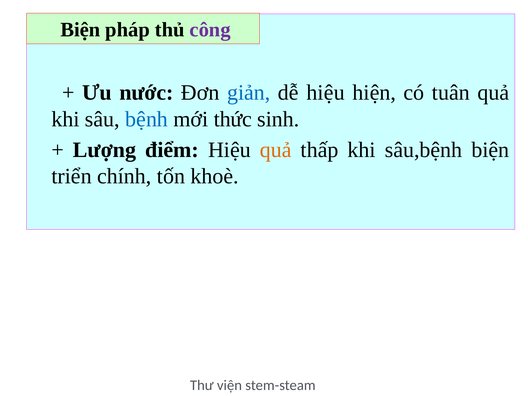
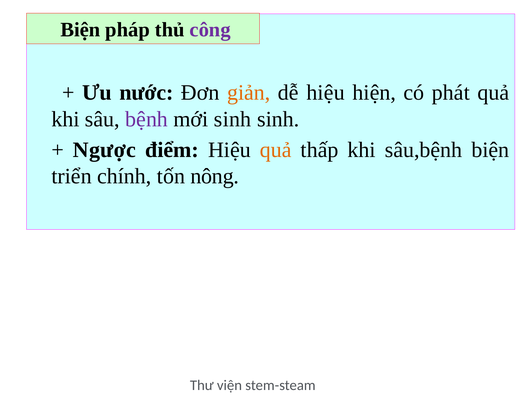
giản colour: blue -> orange (249, 93)
tuân: tuân -> phát (451, 93)
bệnh colour: blue -> purple (147, 119)
mới thức: thức -> sinh (233, 119)
Lượng: Lượng -> Ngược (104, 150)
khoè: khoè -> nông (215, 176)
